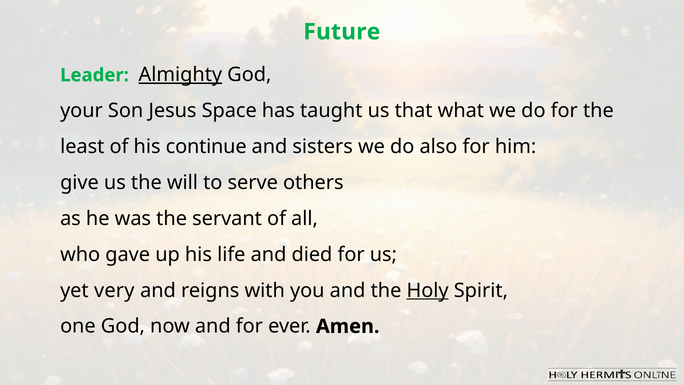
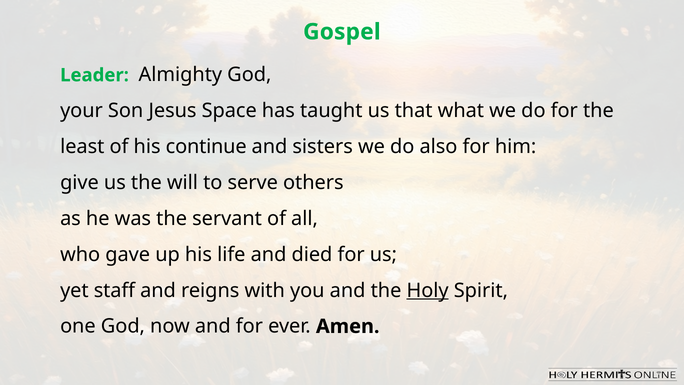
Future: Future -> Gospel (342, 32)
Almighty underline: present -> none (180, 75)
very: very -> staff (114, 290)
